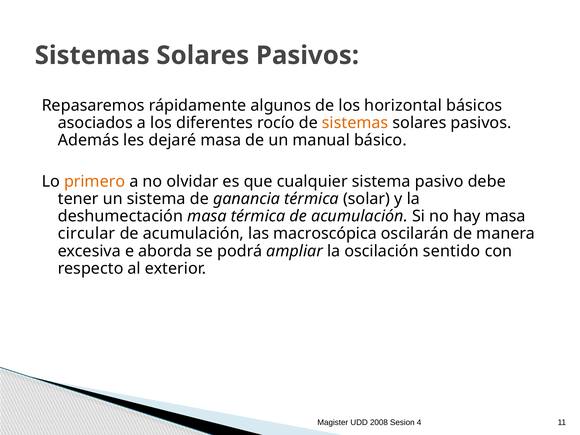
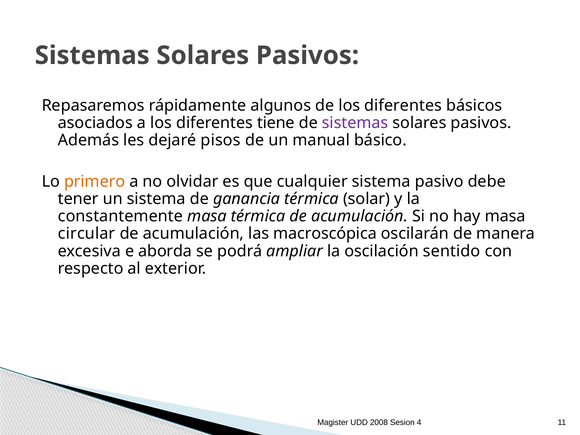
de los horizontal: horizontal -> diferentes (403, 105)
rocío: rocío -> tiene (276, 123)
sistemas colour: orange -> purple (355, 123)
dejaré masa: masa -> pisos (221, 140)
deshumectación: deshumectación -> constantemente (120, 216)
